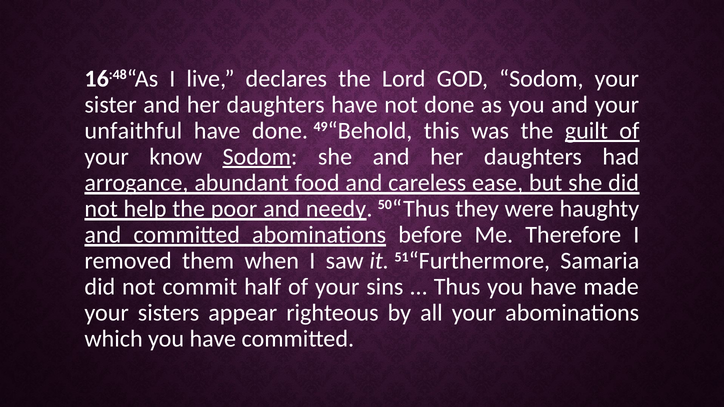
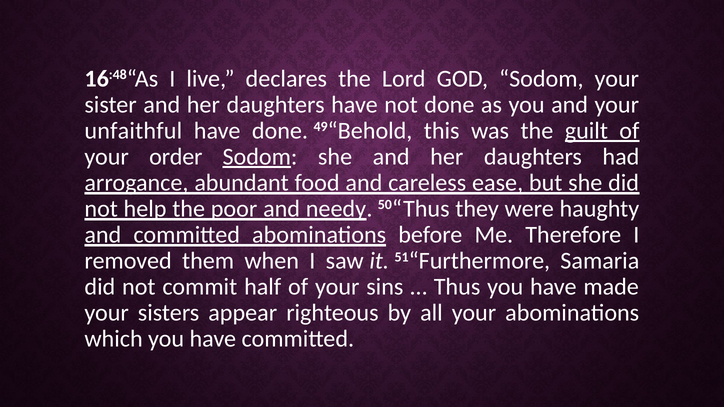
know: know -> order (176, 157)
